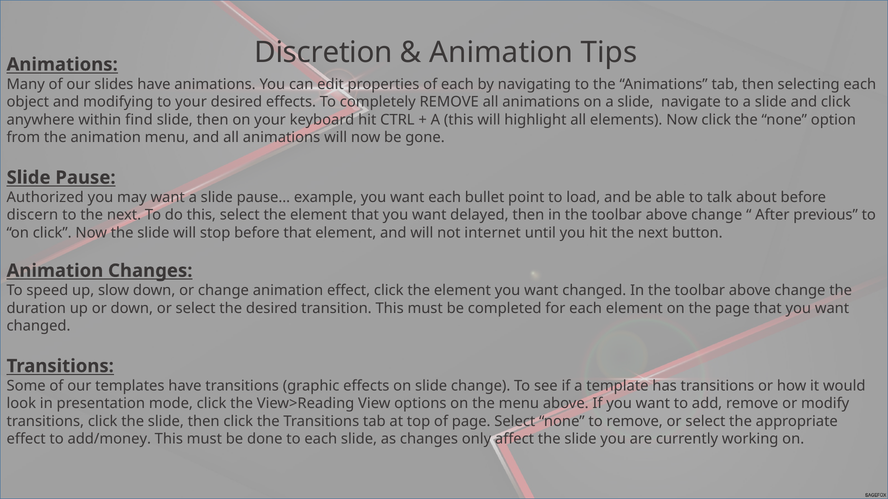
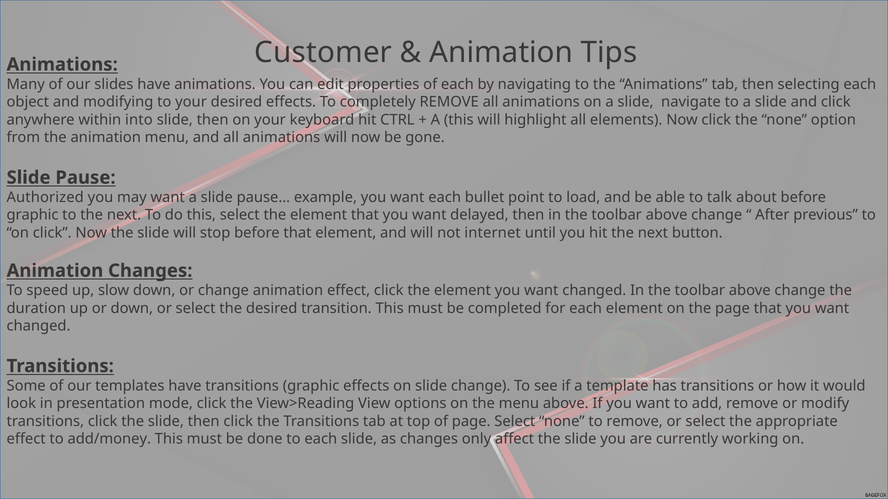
Discretion: Discretion -> Customer (323, 52)
find: find -> into (139, 120)
discern: discern -> graphic (33, 215)
